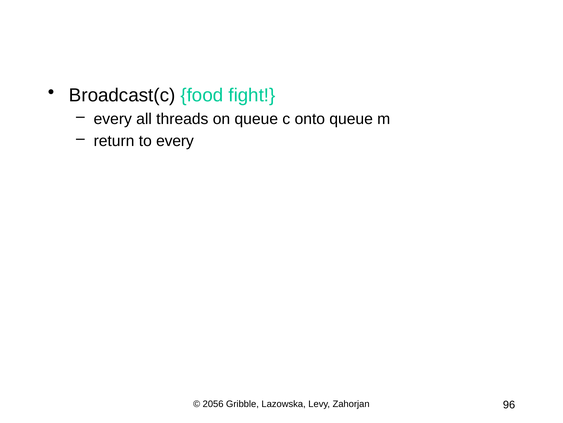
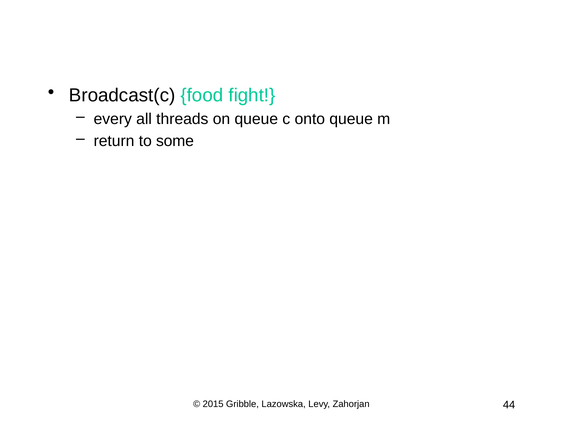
to every: every -> some (175, 141)
2056: 2056 -> 2015 (213, 403)
96: 96 -> 44 (509, 404)
